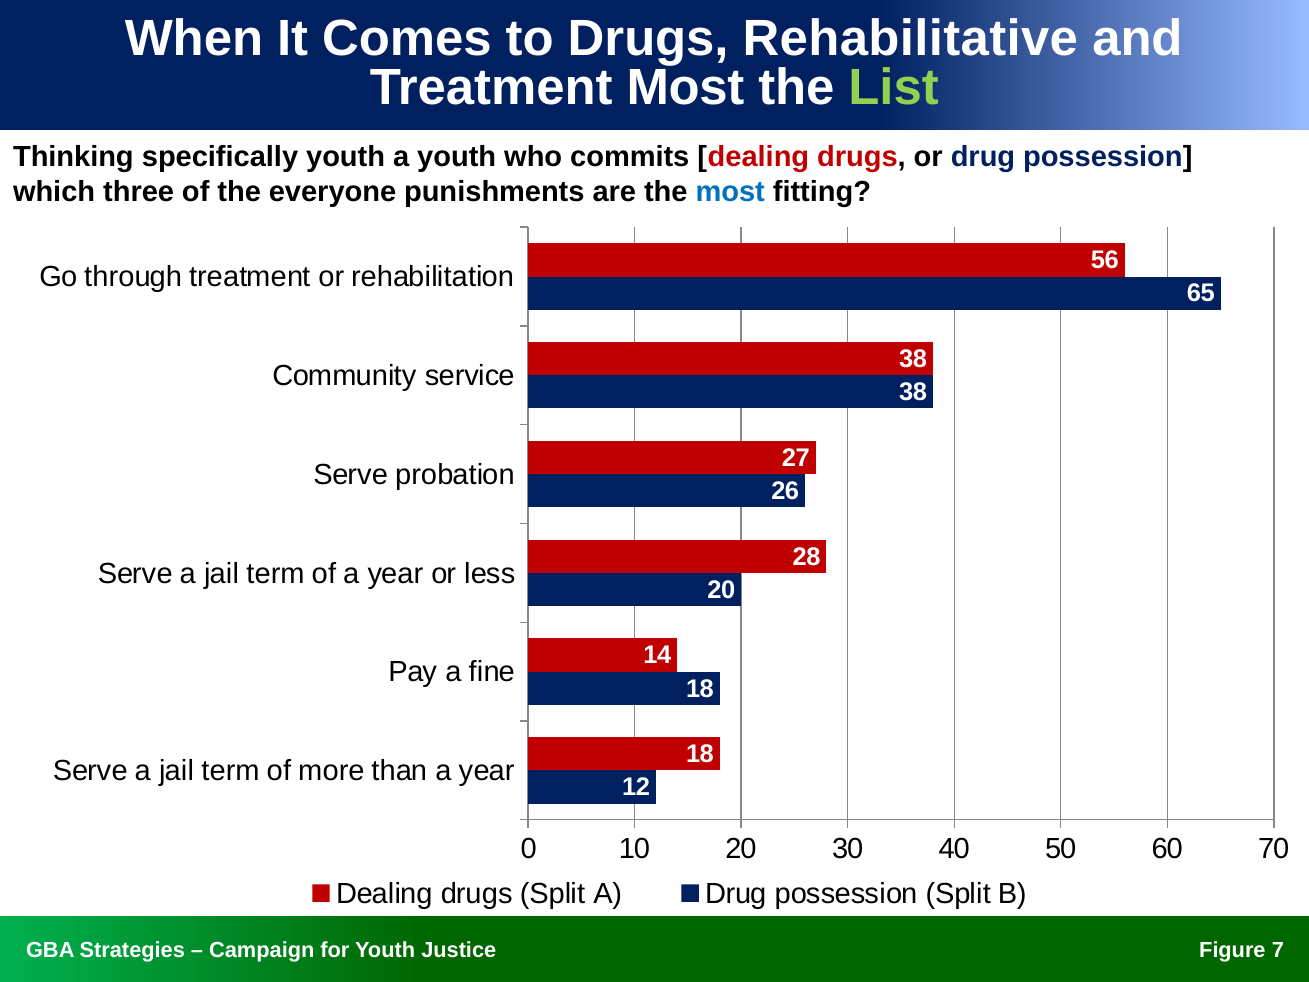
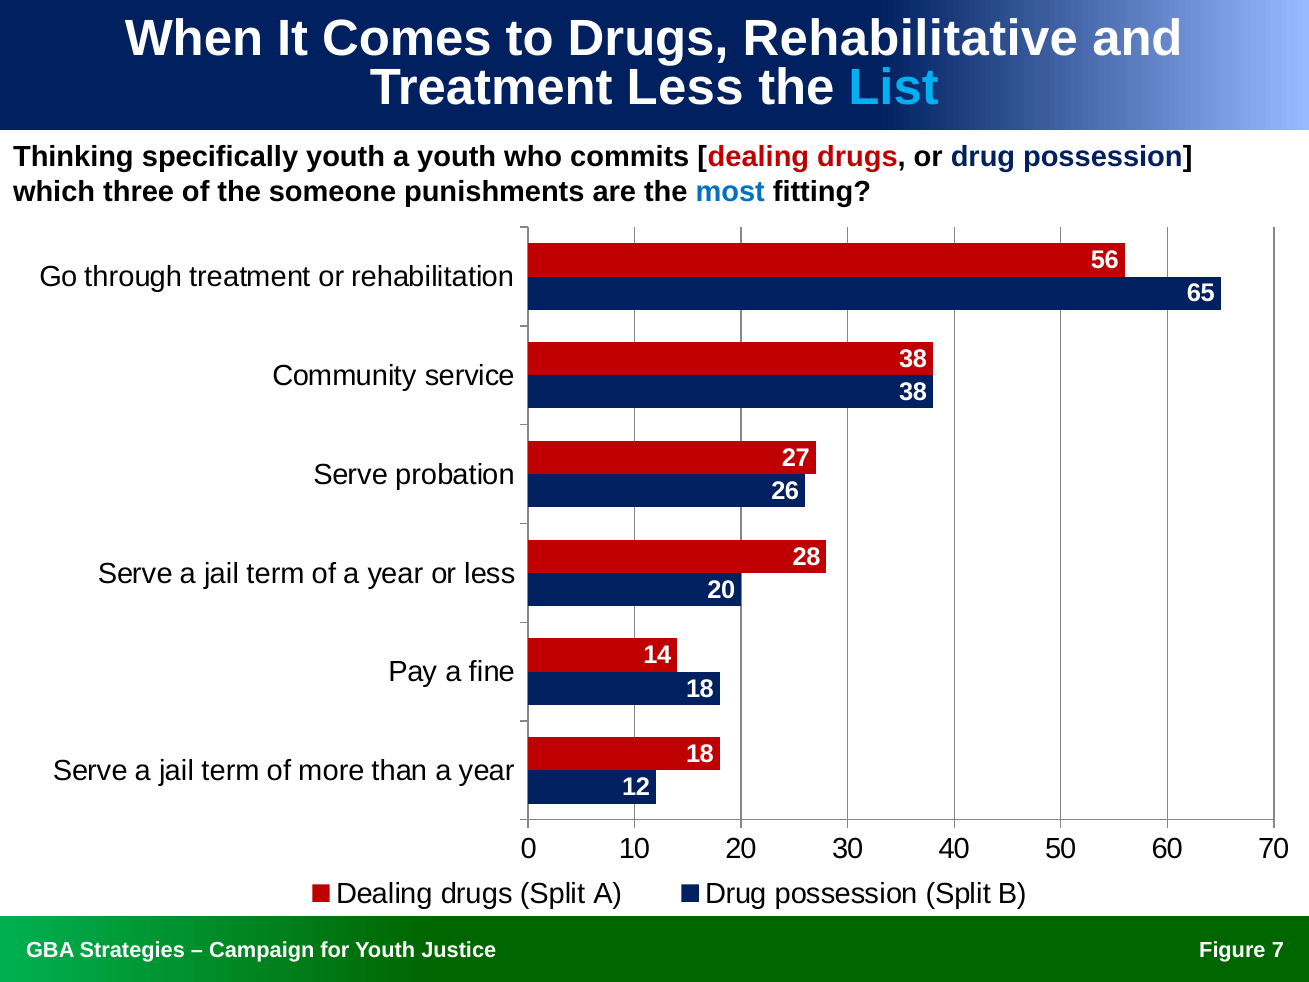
Treatment Most: Most -> Less (685, 88)
List colour: light green -> light blue (894, 88)
everyone: everyone -> someone (333, 192)
